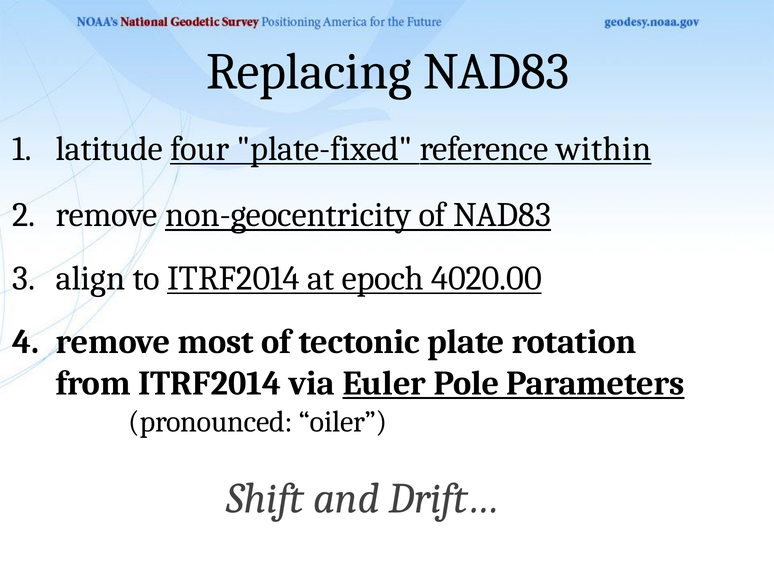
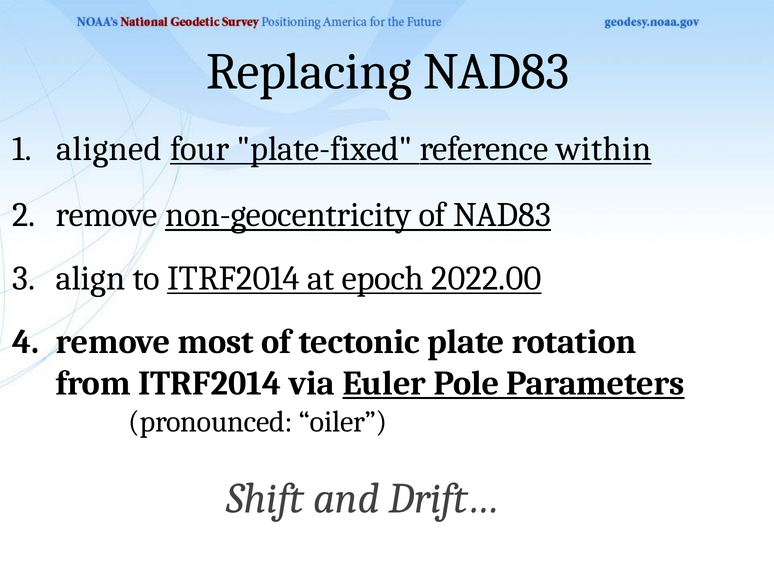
latitude: latitude -> aligned (109, 149)
4020.00: 4020.00 -> 2022.00 (486, 278)
